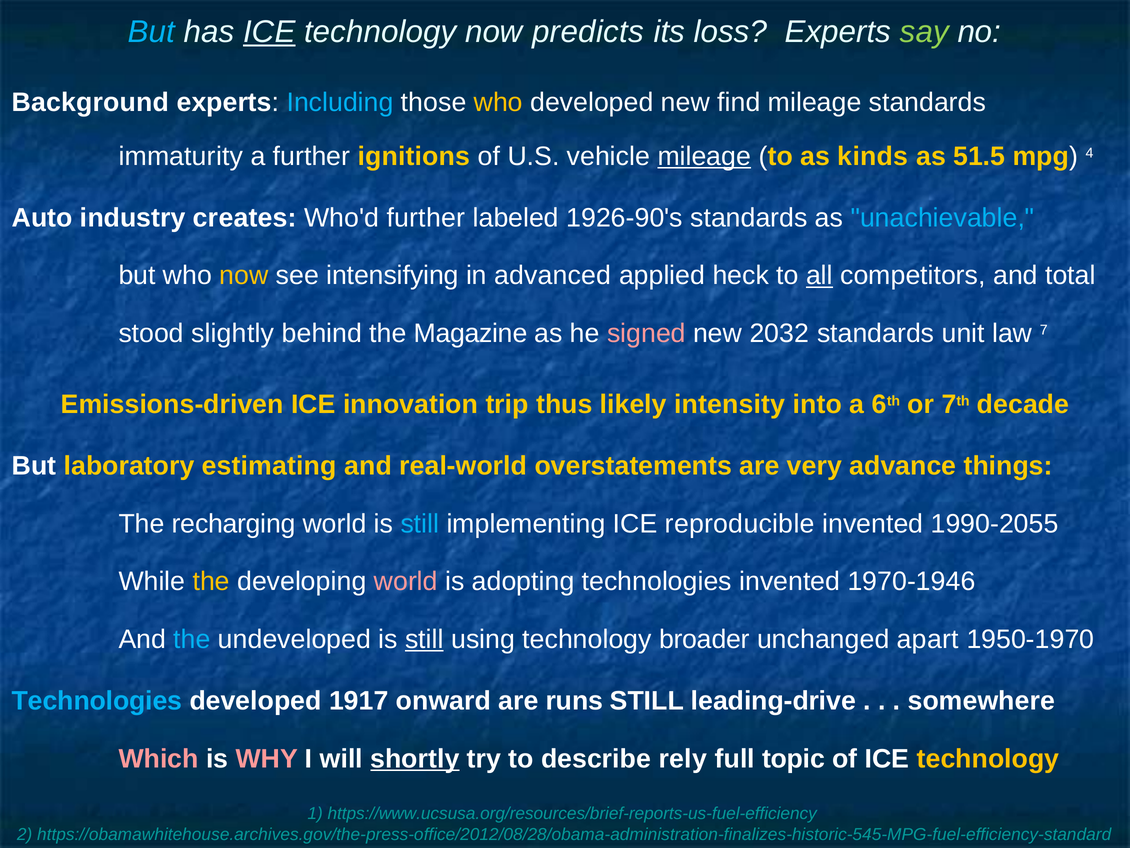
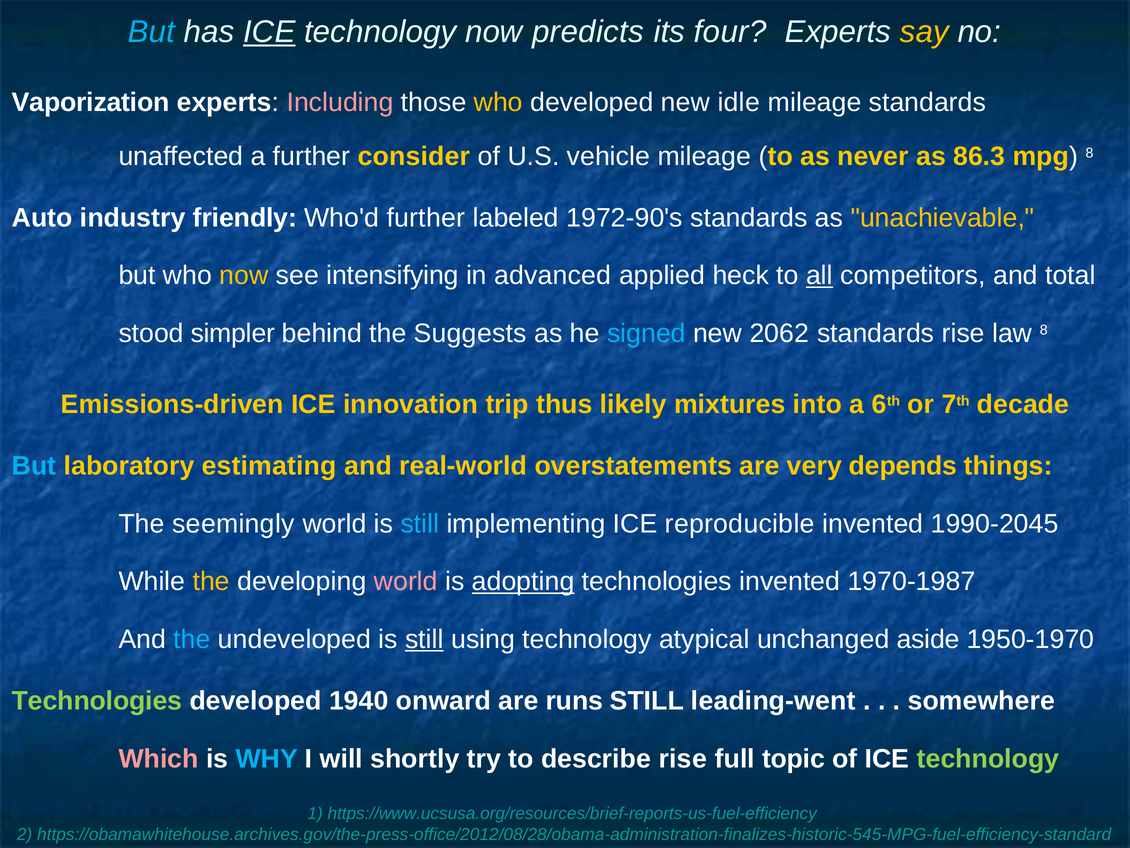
loss: loss -> four (730, 32)
say colour: light green -> yellow (924, 32)
Background: Background -> Vaporization (91, 102)
Including colour: light blue -> pink (340, 102)
find: find -> idle (739, 102)
immaturity: immaturity -> unaffected (181, 156)
ignitions: ignitions -> consider (414, 156)
mileage underline: present -> none (704, 156)
kinds: kinds -> never (873, 156)
51.5: 51.5 -> 86.3 (979, 156)
mpg 4: 4 -> 8 (1090, 153)
creates: creates -> friendly (245, 218)
1926-90's: 1926-90's -> 1972-90's (625, 218)
unachievable colour: light blue -> yellow (943, 218)
slightly: slightly -> simpler (233, 333)
Magazine: Magazine -> Suggests (470, 333)
signed colour: pink -> light blue (646, 333)
2032: 2032 -> 2062 (779, 333)
standards unit: unit -> rise (963, 333)
law 7: 7 -> 8 (1044, 330)
intensity: intensity -> mixtures (730, 404)
But colour: white -> light blue (34, 466)
advance: advance -> depends (903, 466)
recharging: recharging -> seemingly (233, 523)
1990-2055: 1990-2055 -> 1990-2045 (995, 523)
adopting underline: none -> present (523, 581)
1970-1946: 1970-1946 -> 1970-1987 (911, 581)
broader: broader -> atypical (704, 639)
apart: apart -> aside (928, 639)
Technologies colour: light blue -> light green (97, 701)
1917: 1917 -> 1940 (359, 701)
leading-drive: leading-drive -> leading-went (773, 701)
WHY colour: pink -> light blue (267, 758)
shortly underline: present -> none (415, 758)
describe rely: rely -> rise (683, 758)
technology colour: yellow -> light green (988, 758)
